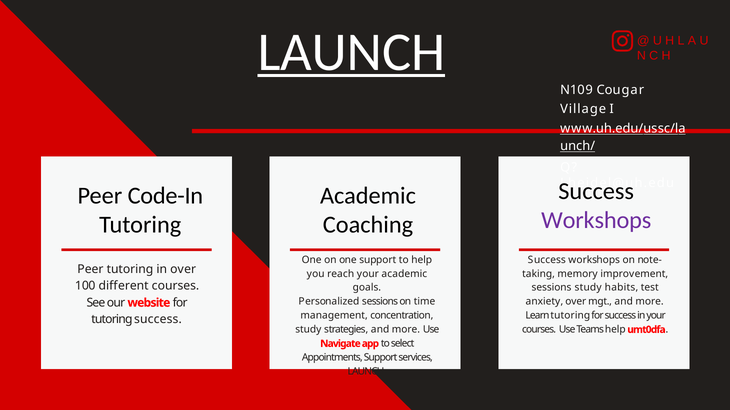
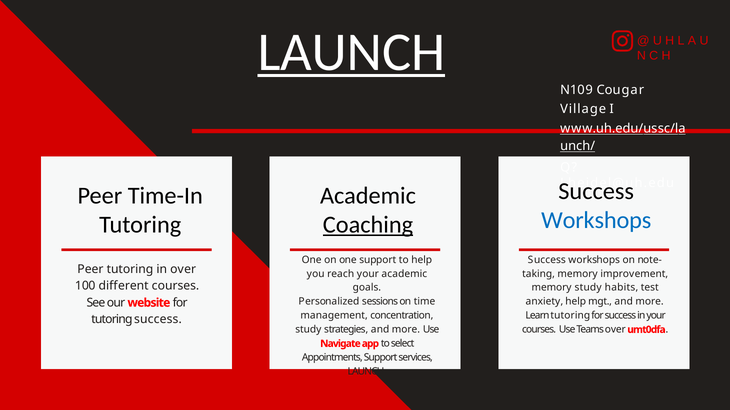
Code-In: Code-In -> Time-In (165, 196)
Workshops colour: purple -> blue (596, 221)
Coaching underline: none -> present (368, 225)
sessions: sessions -> memory (552, 288)
anxiety over: over -> help (576, 302)
Teams help: help -> over (615, 330)
